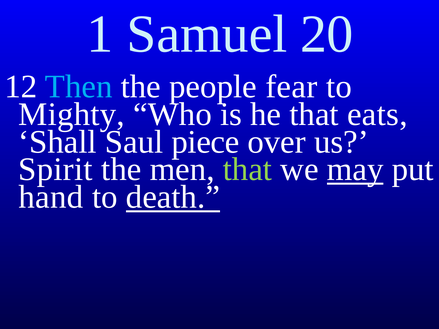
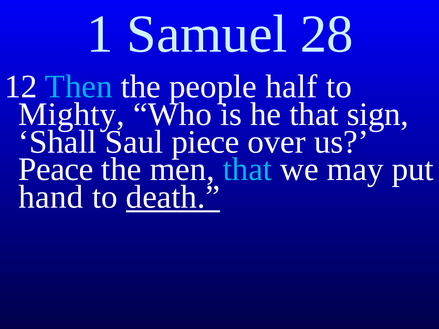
20: 20 -> 28 (327, 34)
fear: fear -> half (291, 87)
eats: eats -> sign (378, 114)
Spirit: Spirit -> Peace (56, 170)
that colour: light green -> light blue (247, 170)
may underline: present -> none (355, 170)
